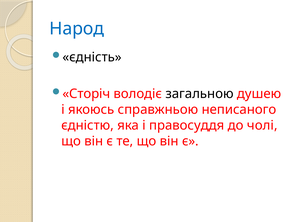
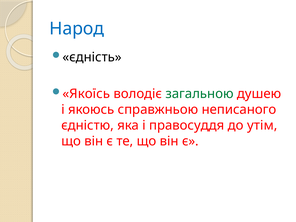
Сторіч: Сторіч -> Якоїсь (86, 94)
загальною colour: black -> green (199, 94)
чолі: чолі -> утім (262, 125)
